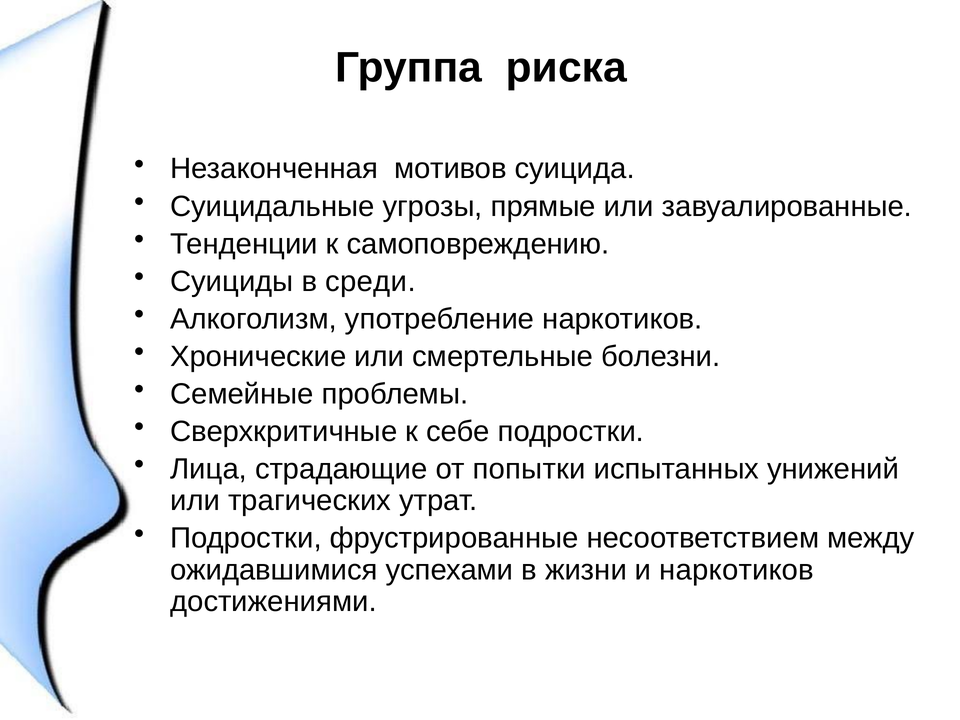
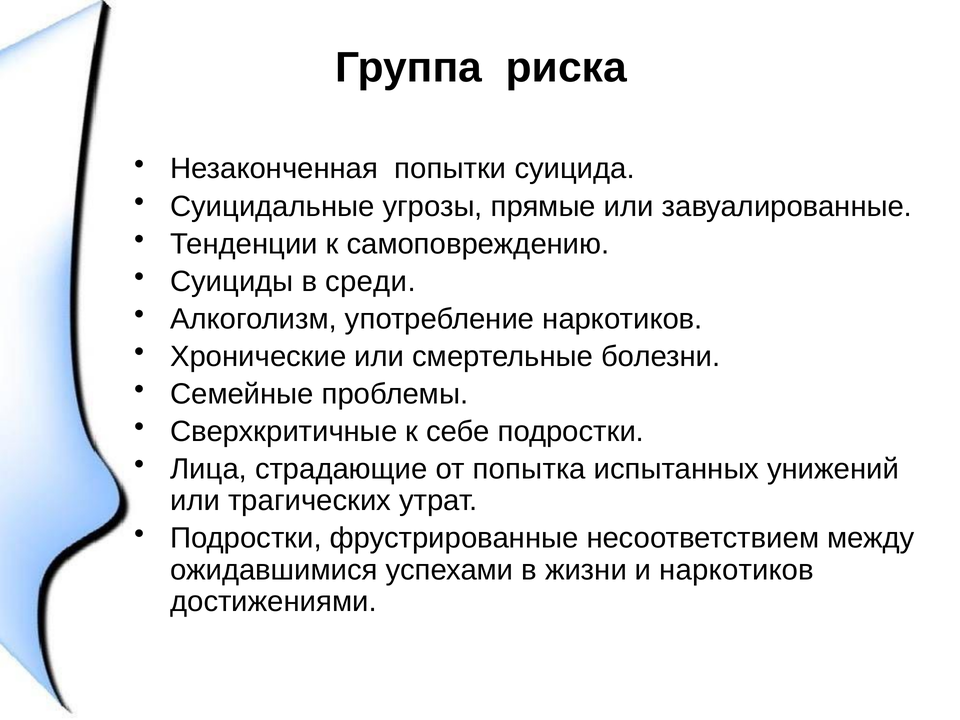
мотивов: мотивов -> попытки (450, 169)
попытки: попытки -> попытка (529, 469)
